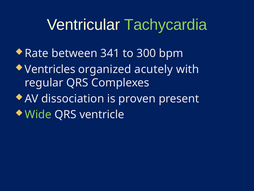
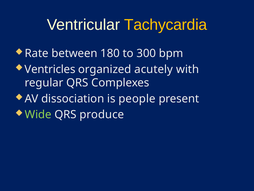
Tachycardia colour: light green -> yellow (166, 25)
341: 341 -> 180 (110, 53)
proven: proven -> people (137, 98)
ventricle: ventricle -> produce (102, 114)
